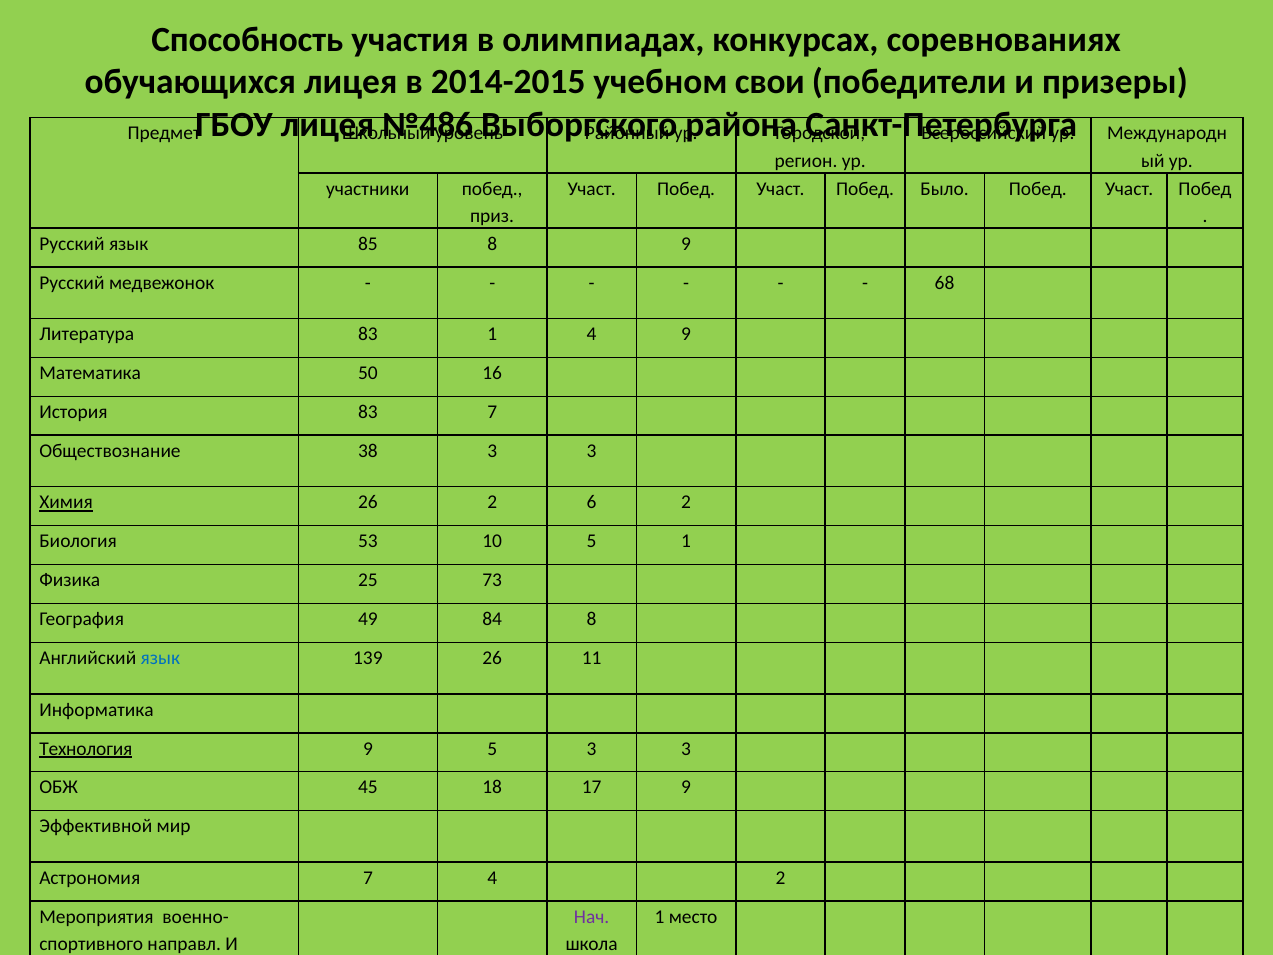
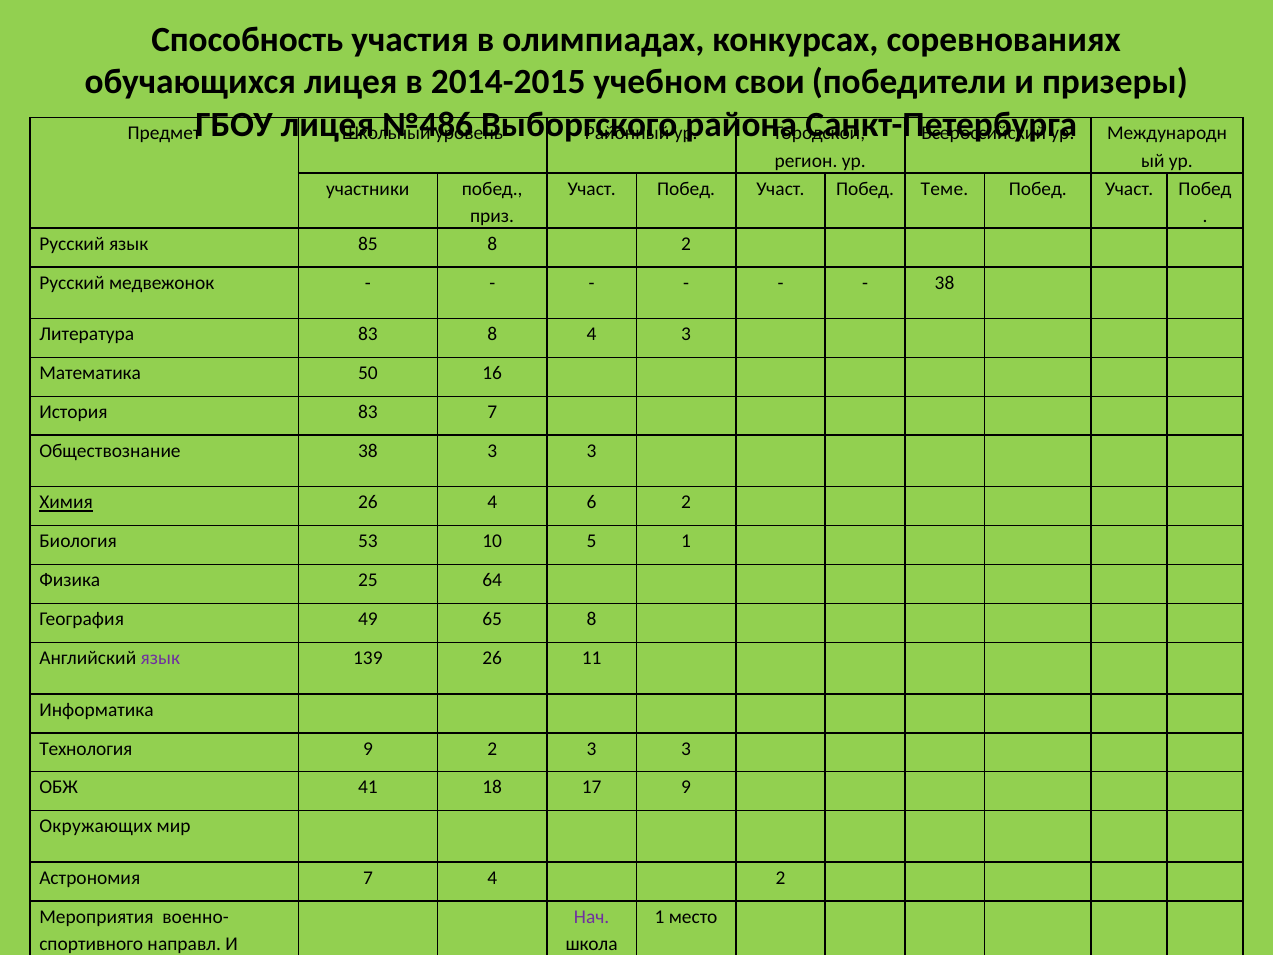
Было: Было -> Теме (944, 189)
8 9: 9 -> 2 (686, 244)
68: 68 -> 38 (945, 283)
83 1: 1 -> 8 (492, 334)
4 9: 9 -> 3 (686, 334)
26 2: 2 -> 4 (492, 502)
73: 73 -> 64 (492, 580)
84: 84 -> 65 (492, 619)
язык colour: blue -> purple (160, 658)
Технология underline: present -> none (86, 748)
9 5: 5 -> 2 (492, 748)
45: 45 -> 41 (368, 787)
Эффективной: Эффективной -> Окружающих (96, 826)
